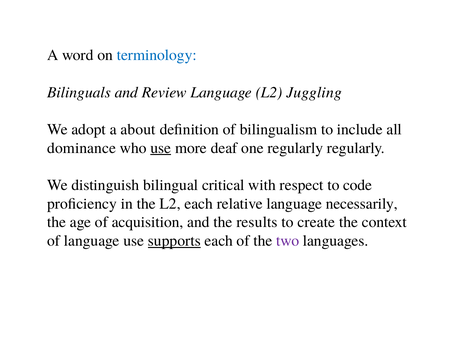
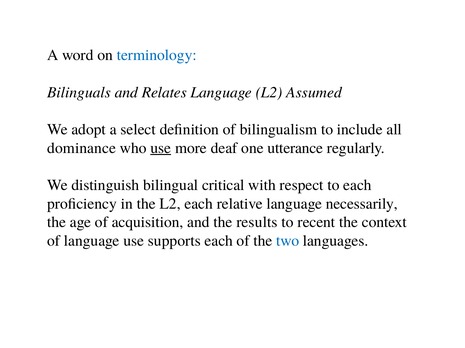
Review: Review -> Relates (164, 92)
Juggling: Juggling -> Assumed (314, 92)
about: about -> select (138, 130)
one regularly: regularly -> utterance (295, 148)
to code: code -> each (358, 185)
create: create -> recent (316, 223)
supports underline: present -> none (174, 241)
two colour: purple -> blue (288, 241)
